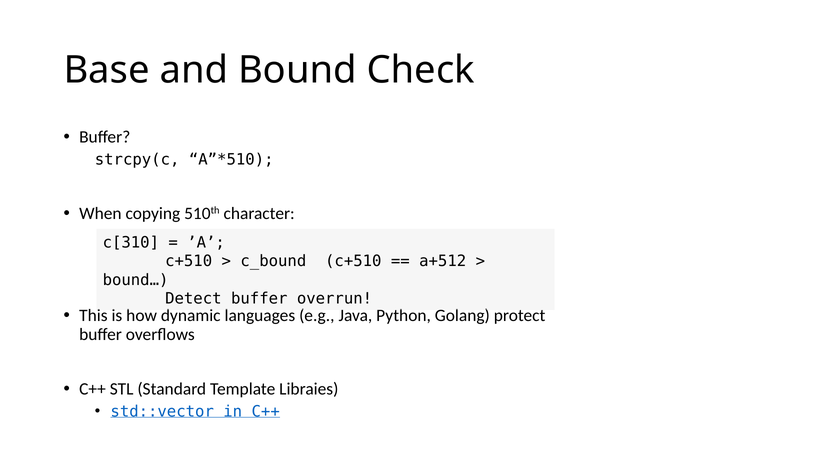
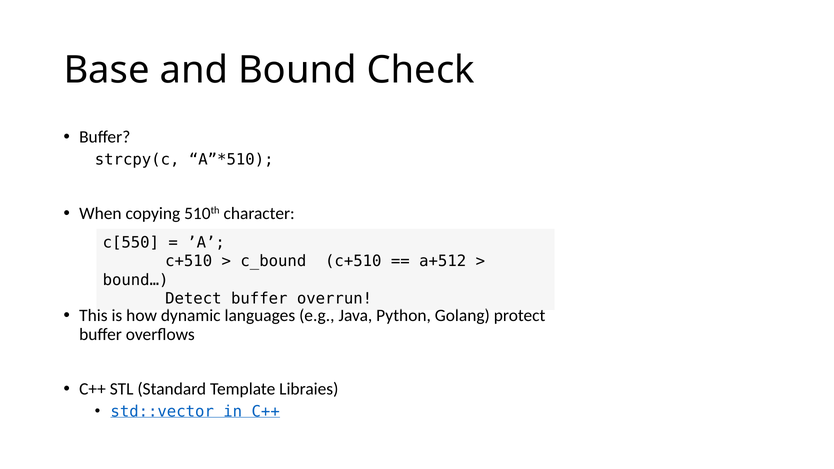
c[310: c[310 -> c[550 (131, 242)
